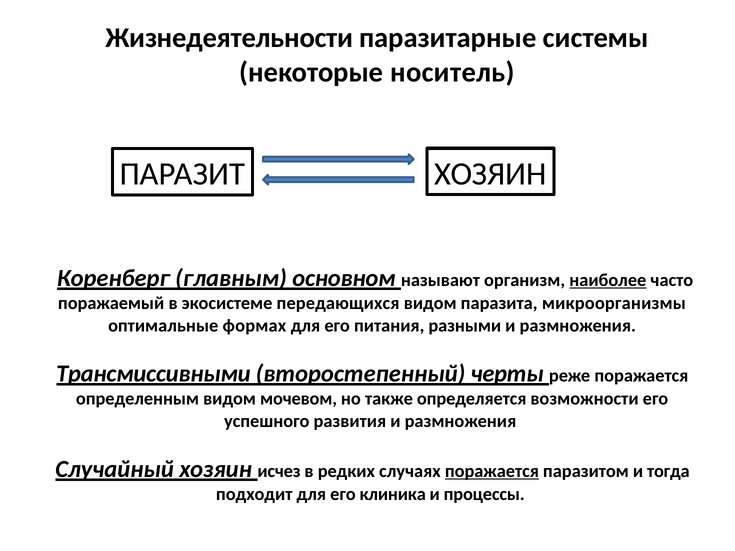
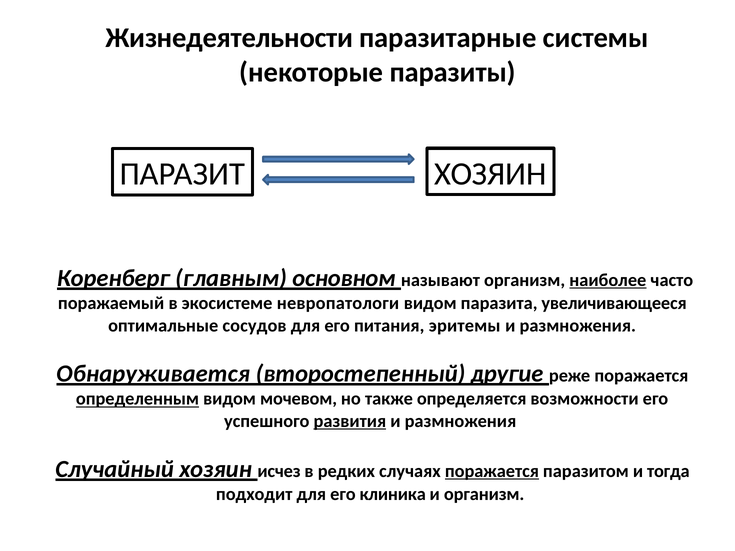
носитель: носитель -> паразиты (453, 72)
передающихся: передающихся -> невропатологи (338, 304)
микроорганизмы: микроорганизмы -> увеличивающееся (614, 304)
формах: формах -> сосудов (254, 326)
разными: разными -> эритемы (465, 326)
Трансмиссивными: Трансмиссивными -> Обнаруживается (153, 374)
черты: черты -> другие (507, 374)
определенным underline: none -> present (138, 399)
развития underline: none -> present (350, 421)
и процессы: процессы -> организм (484, 495)
